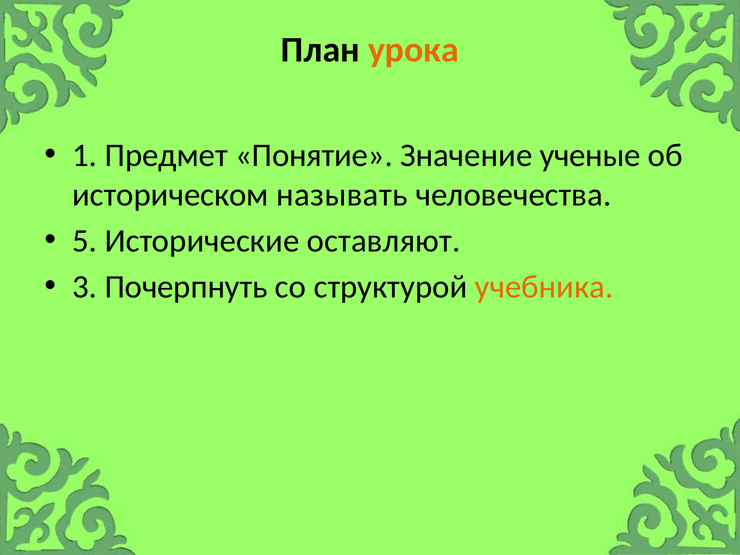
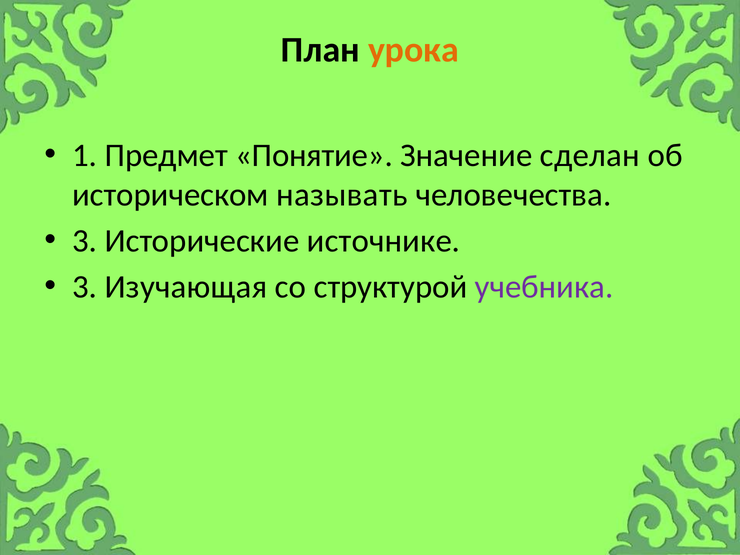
ученые: ученые -> сделан (590, 155)
5: 5 -> 3 (85, 241)
оставляют: оставляют -> источнике (384, 241)
Почерпнуть: Почерпнуть -> Изучающая (186, 287)
учебника colour: orange -> purple (544, 287)
